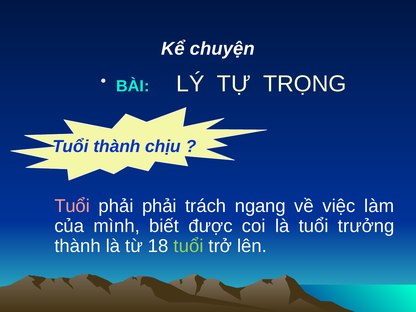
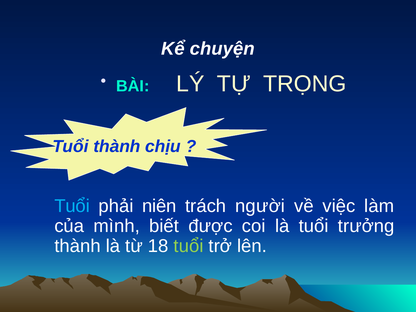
Tuổi colour: pink -> light blue (72, 206)
phải phải: phải -> niên (159, 206)
ngang: ngang -> người (260, 206)
